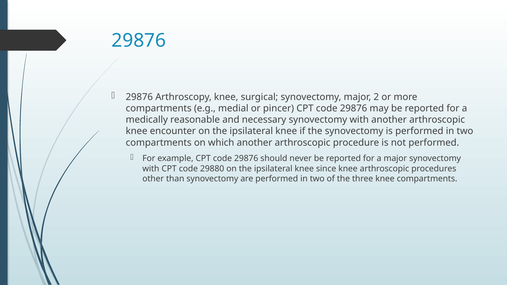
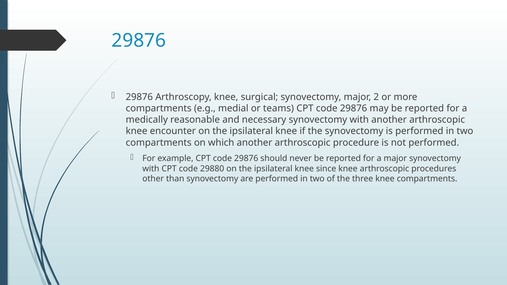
pincer: pincer -> teams (278, 108)
